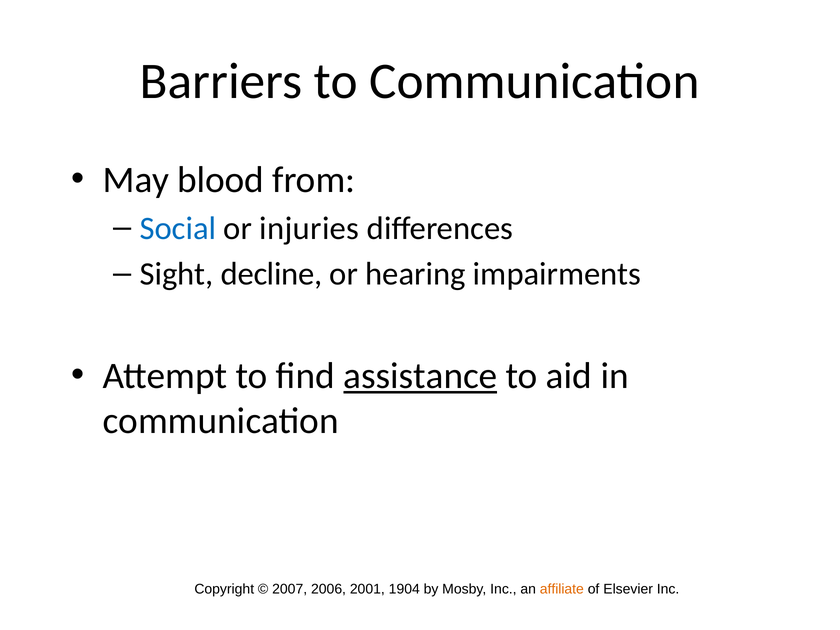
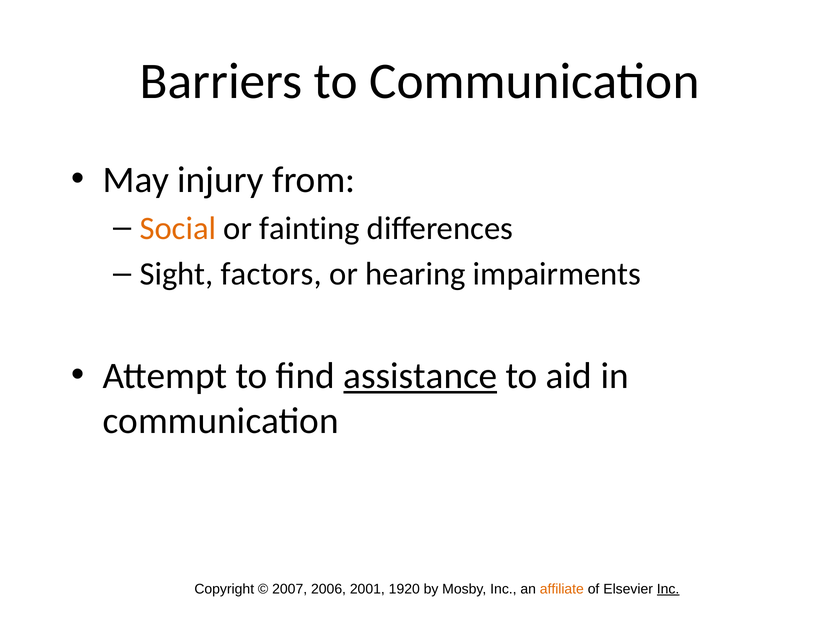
blood: blood -> injury (221, 180)
Social colour: blue -> orange (178, 228)
injuries: injuries -> fainting (310, 228)
decline: decline -> factors (271, 274)
1904: 1904 -> 1920 (404, 589)
Inc underline: none -> present (668, 589)
